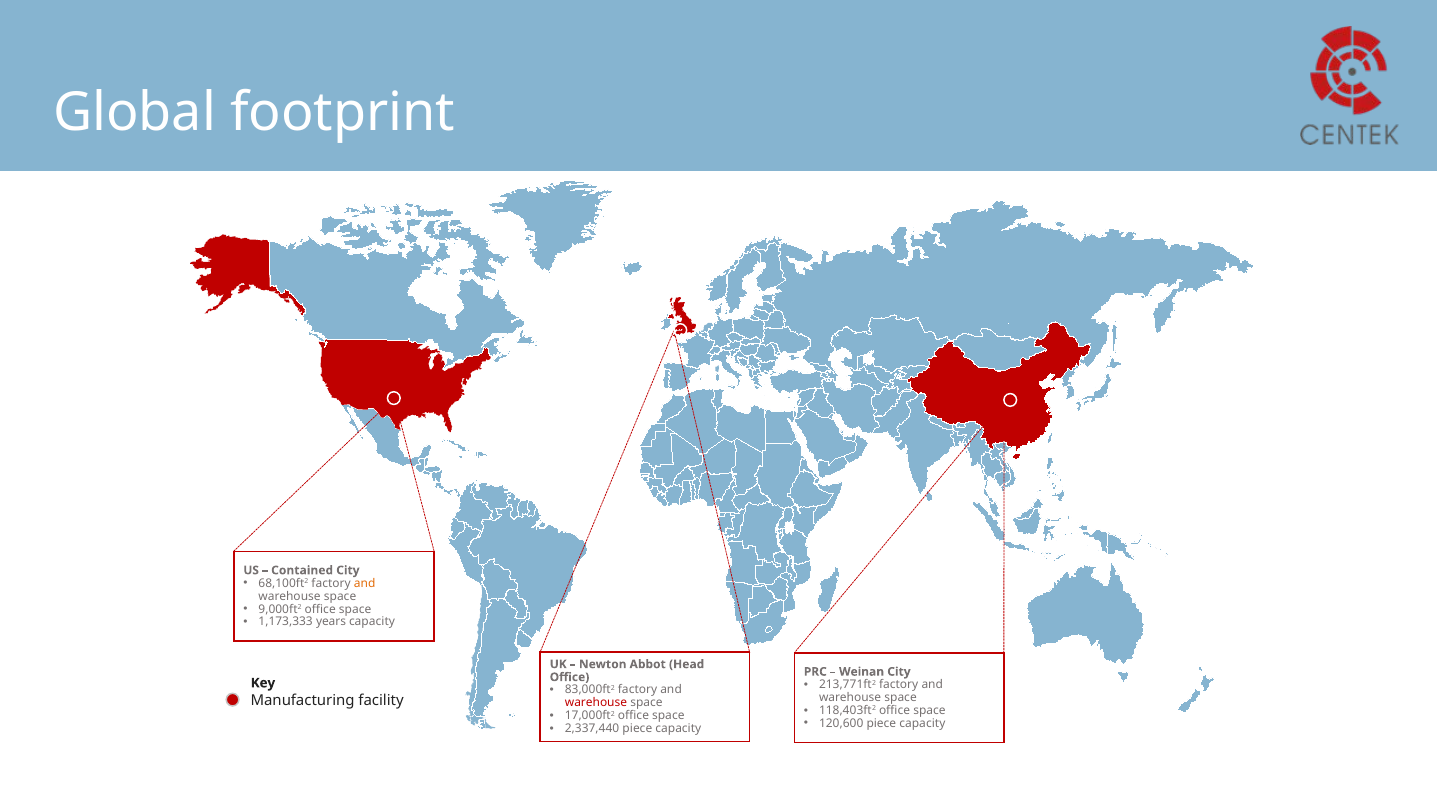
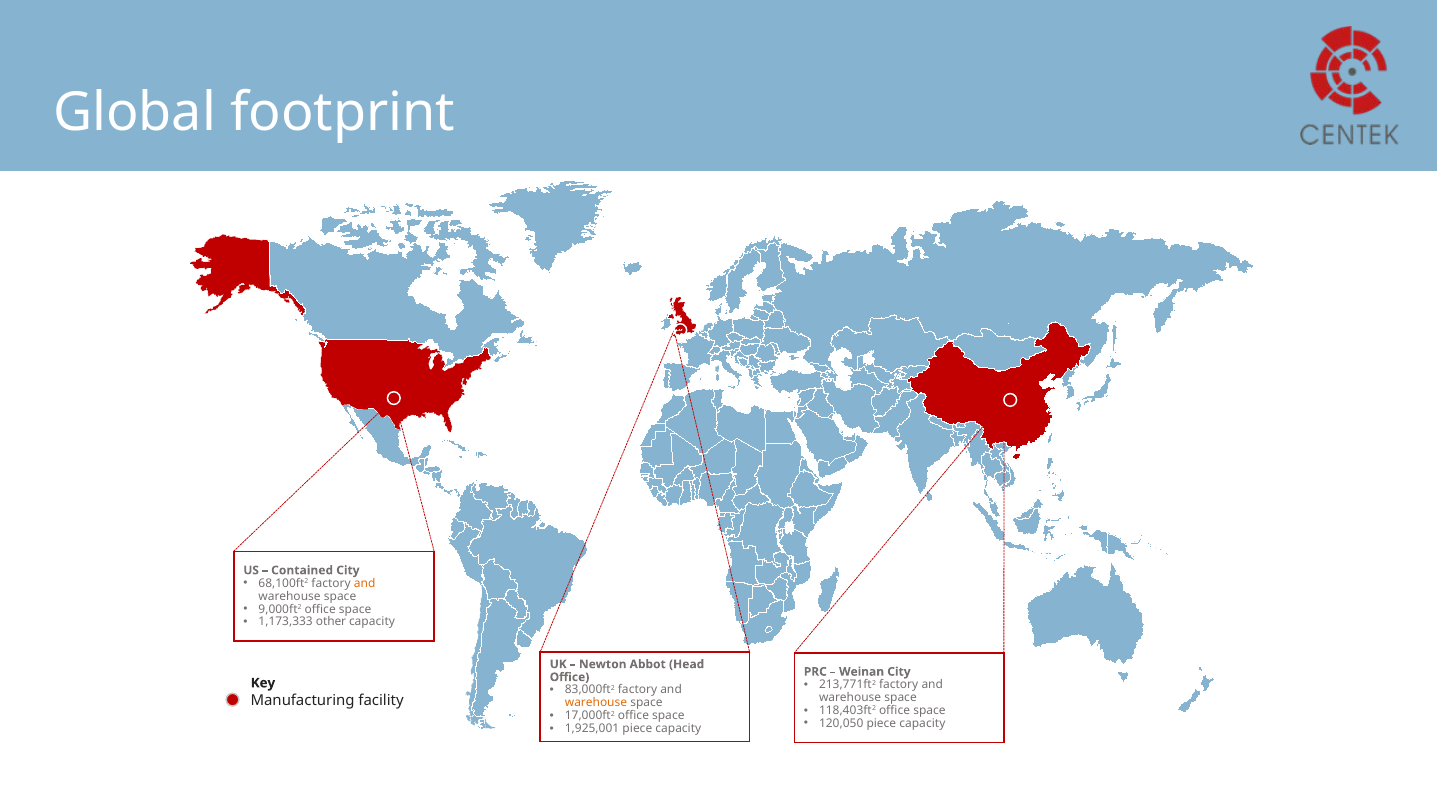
years: years -> other (331, 621)
warehouse colour: red -> orange (596, 702)
120,600: 120,600 -> 120,050 (841, 723)
2,337,440: 2,337,440 -> 1,925,001 (592, 728)
